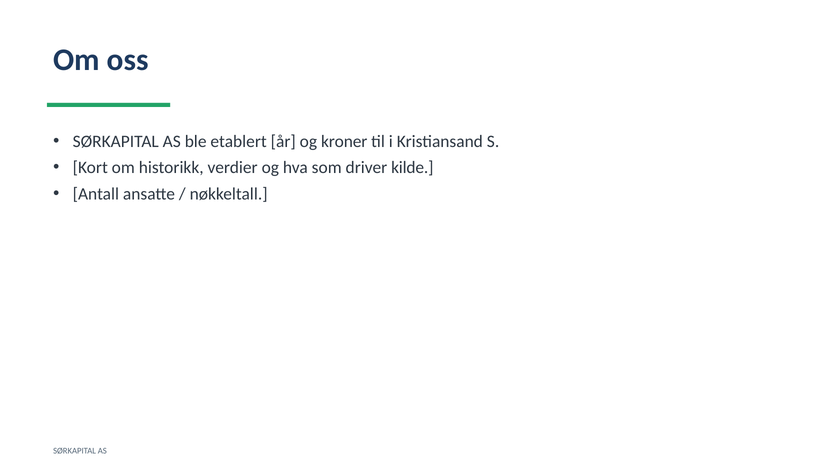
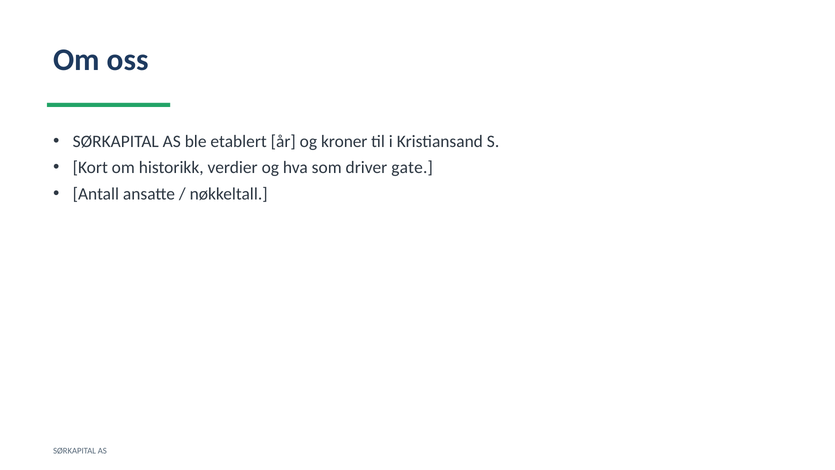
kilde: kilde -> gate (412, 168)
